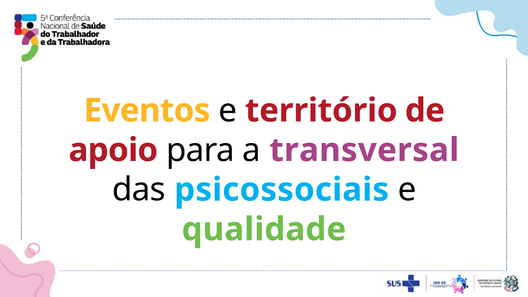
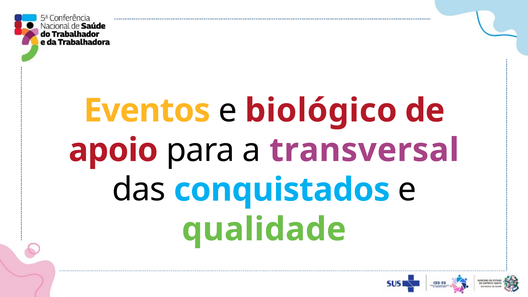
território: território -> biológico (321, 111)
psicossociais: psicossociais -> conquistados (282, 190)
